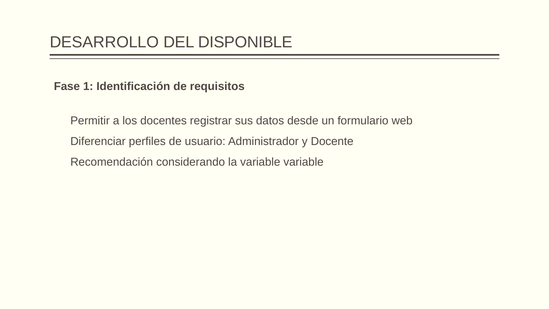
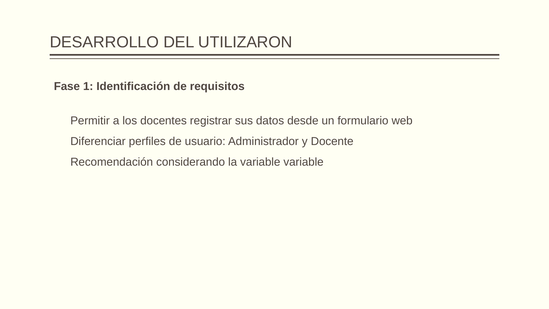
DISPONIBLE: DISPONIBLE -> UTILIZARON (245, 42)
